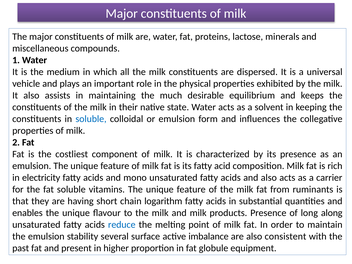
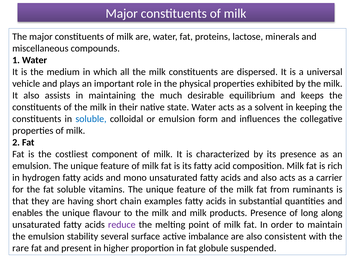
electricity: electricity -> hydrogen (41, 178)
logarithm: logarithm -> examples (163, 201)
reduce colour: blue -> purple (122, 225)
past: past -> rare (21, 248)
equipment: equipment -> suspended (253, 248)
